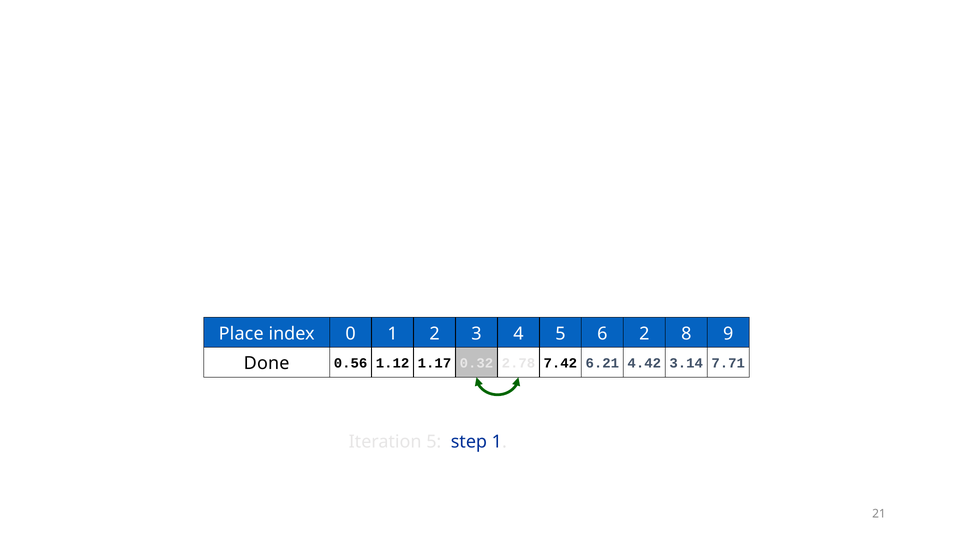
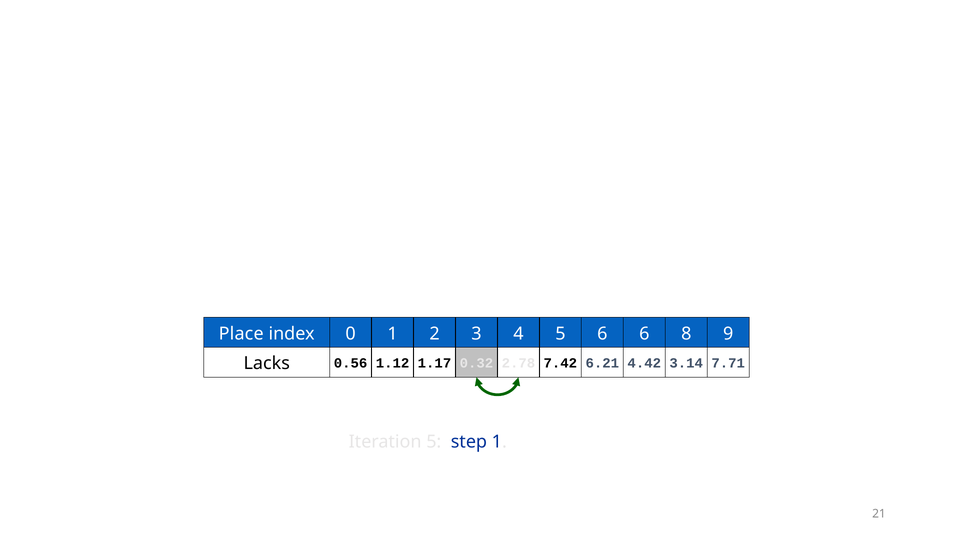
6 2: 2 -> 6 (644, 334)
Done: Done -> Lacks (267, 364)
